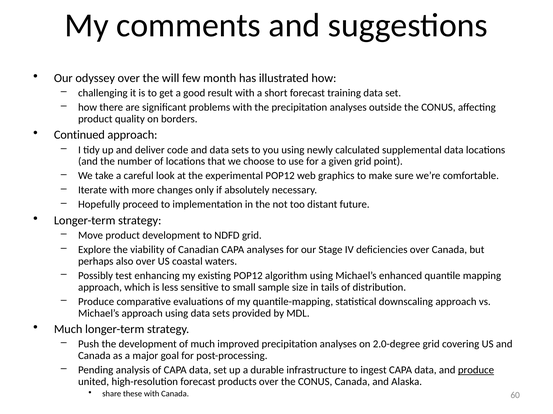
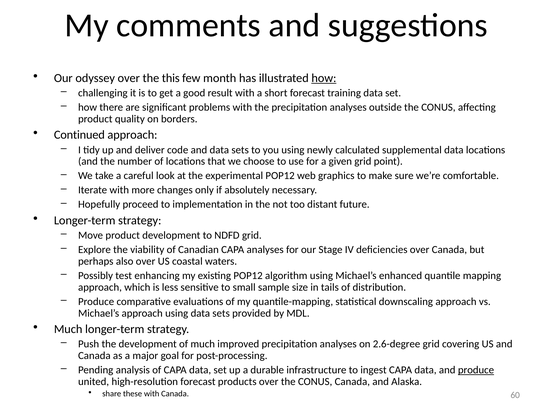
will: will -> this (171, 78)
how underline: none -> present (324, 78)
2.0-degree: 2.0-degree -> 2.6-degree (397, 345)
